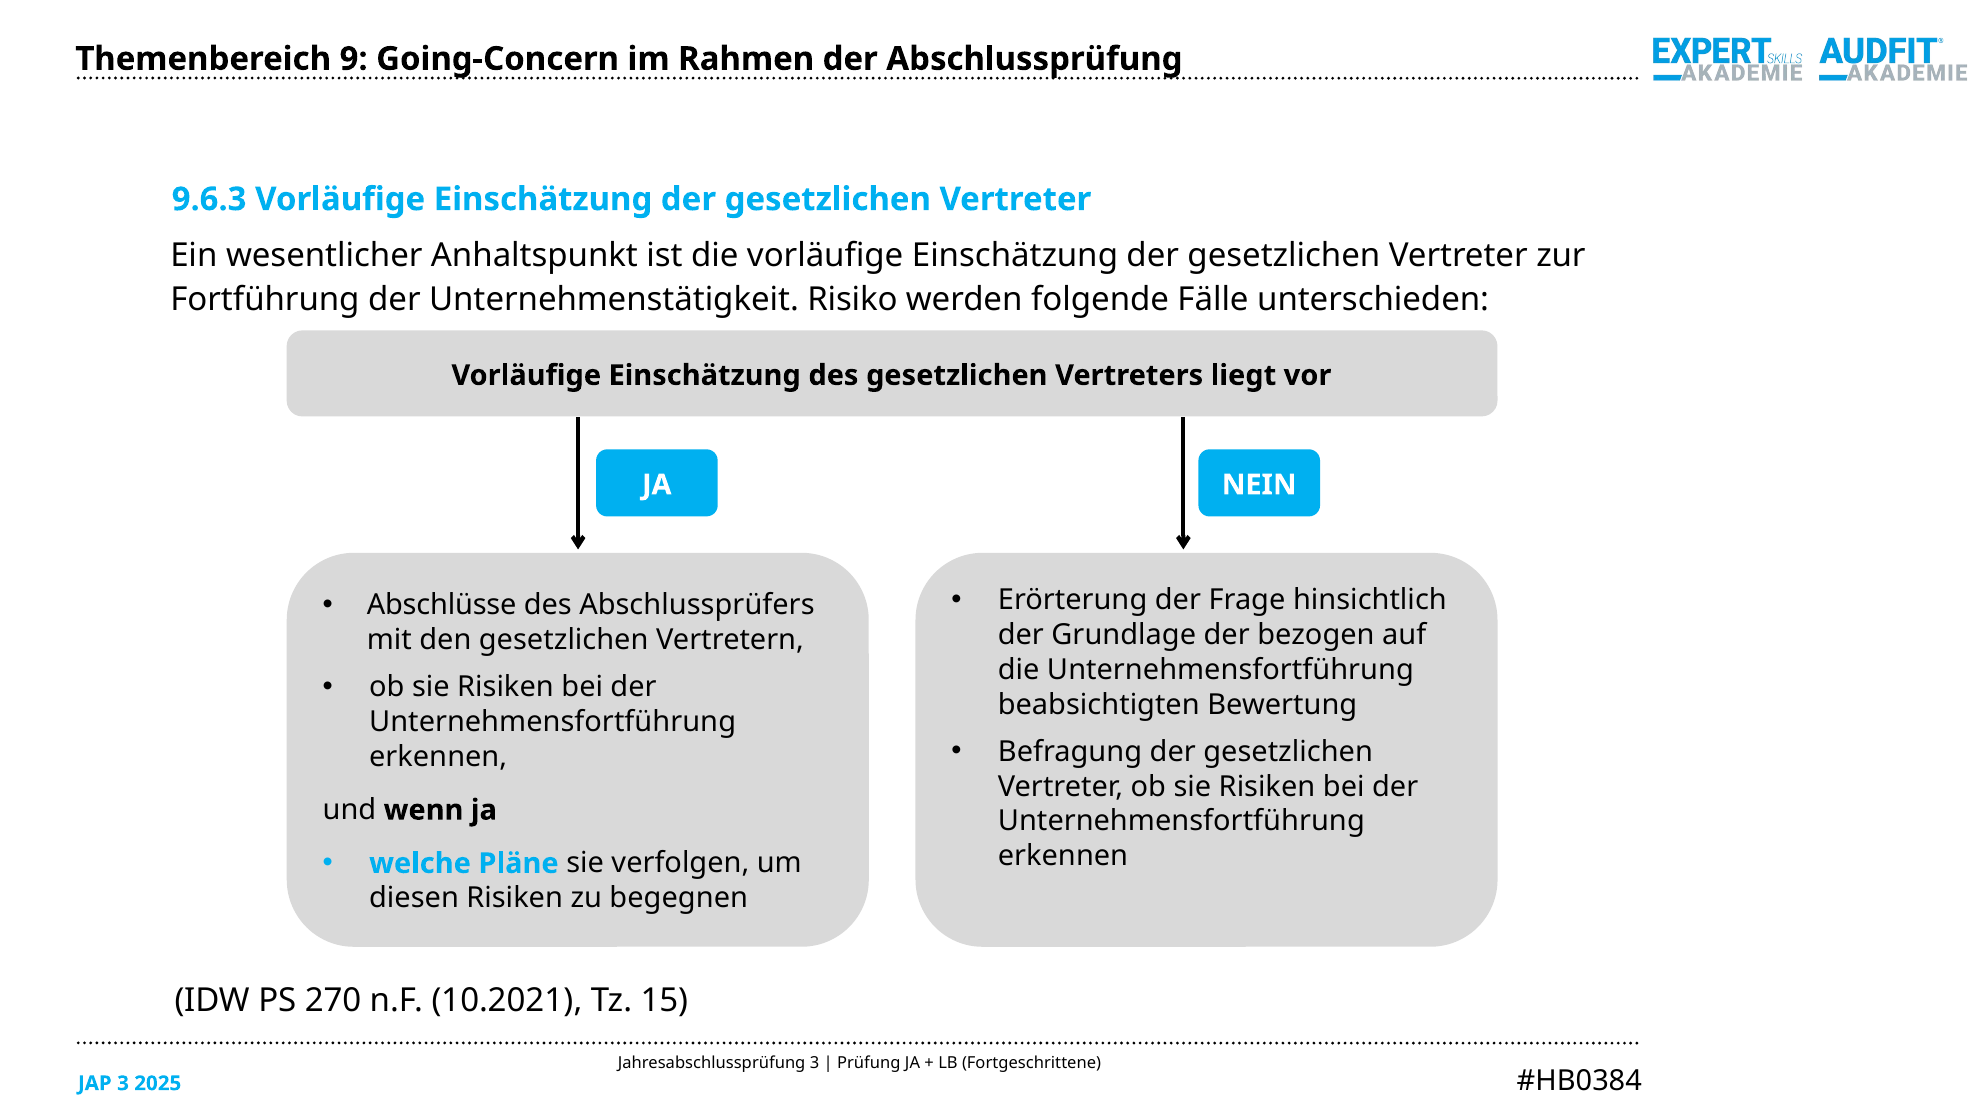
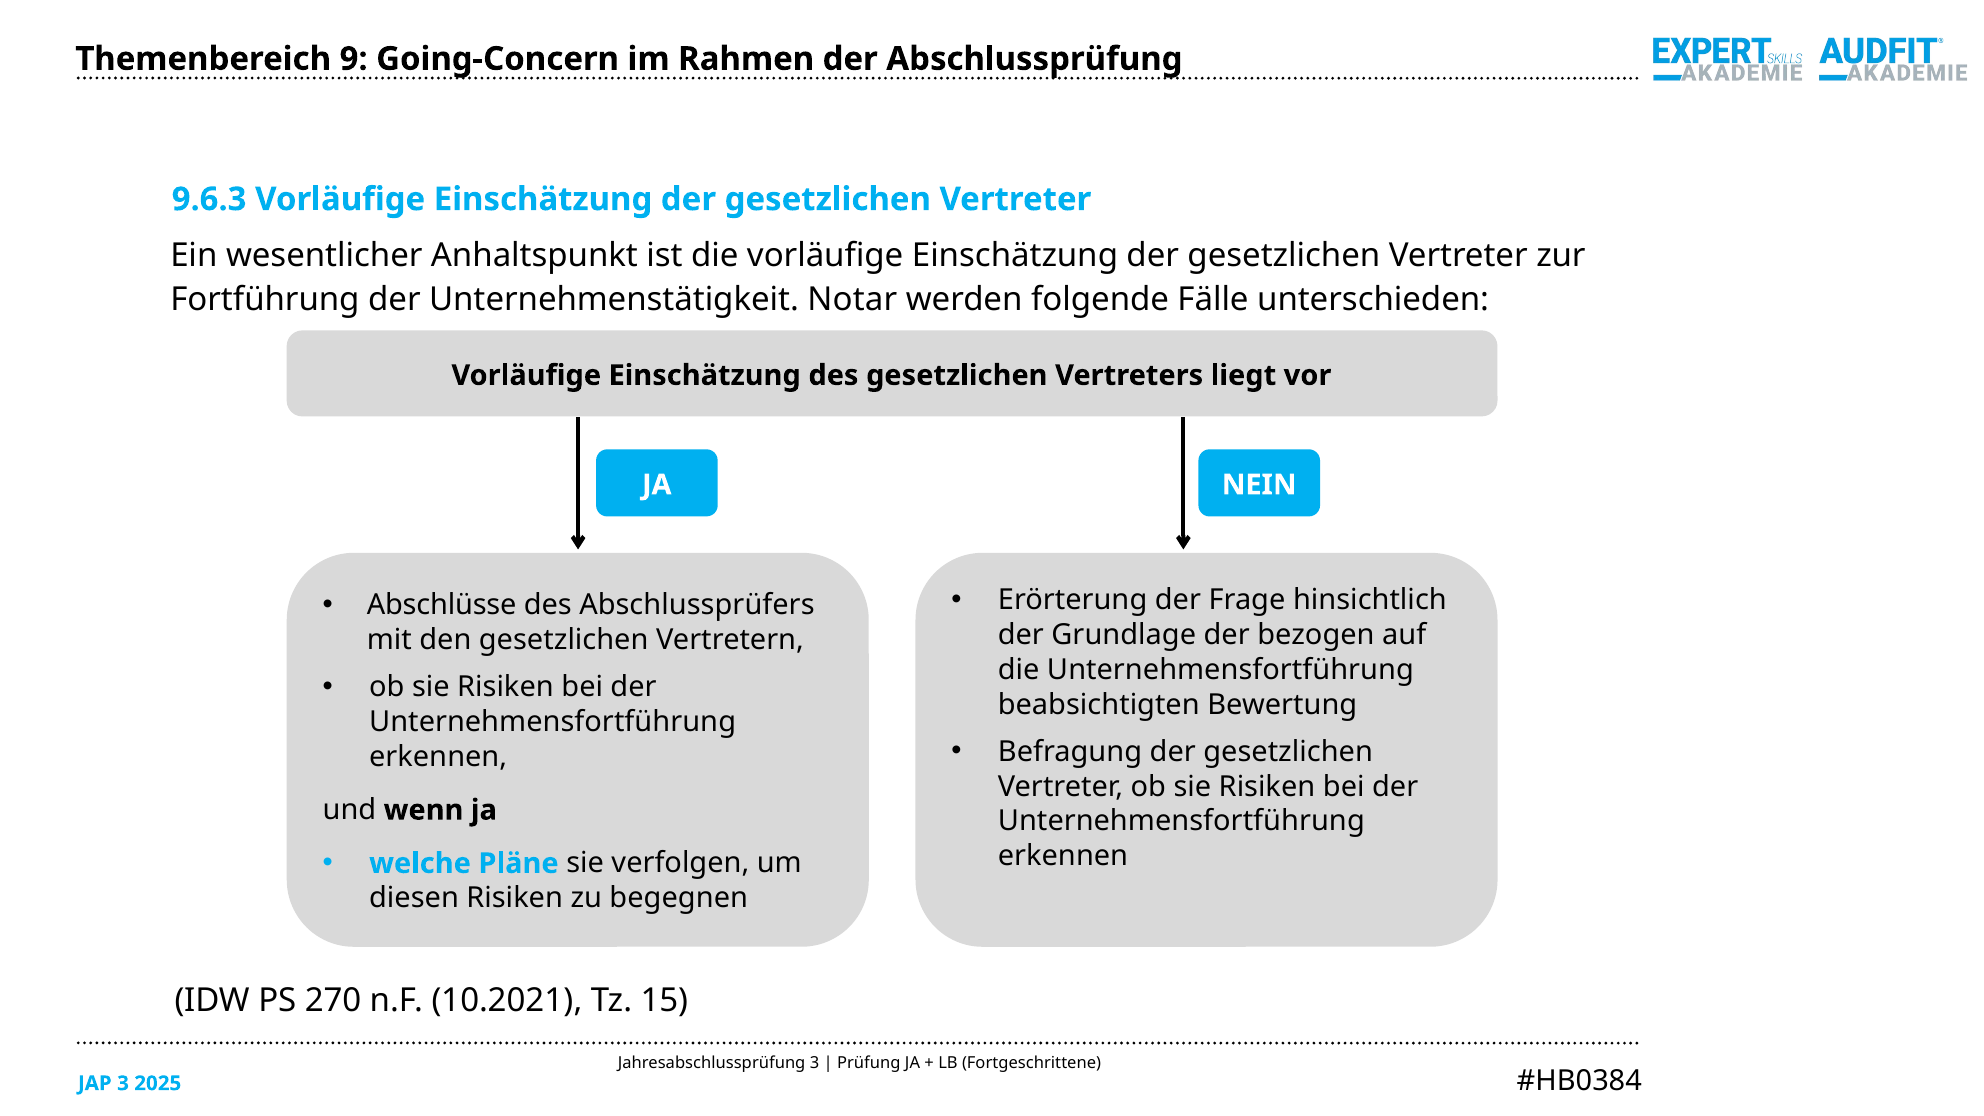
Risiko: Risiko -> Notar (852, 300)
